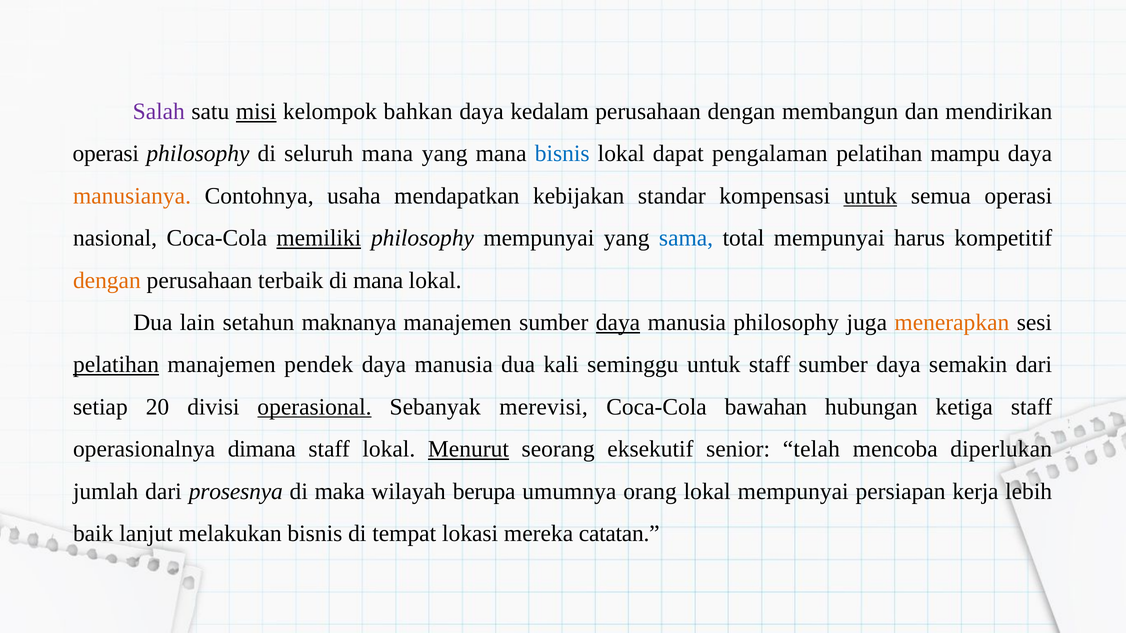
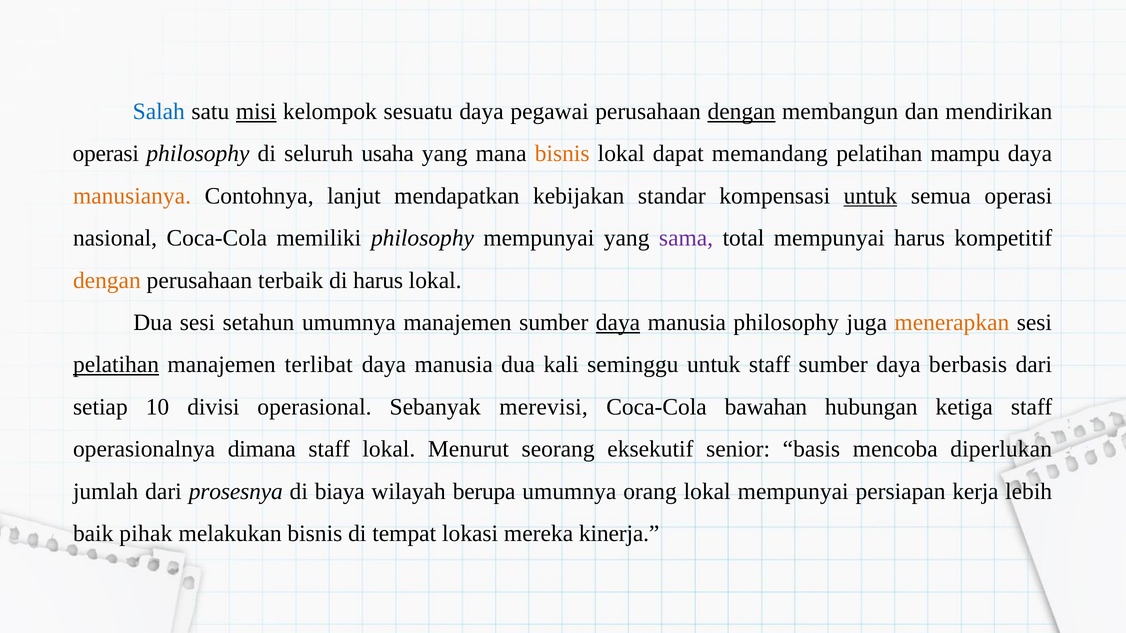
Salah colour: purple -> blue (159, 112)
bahkan: bahkan -> sesuatu (418, 112)
kedalam: kedalam -> pegawai (550, 112)
dengan underline: none -> present (741, 112)
seluruh mana: mana -> usaha (388, 154)
bisnis colour: blue -> orange (562, 154)
pengalaman: pengalaman -> memandang (770, 154)
usaha: usaha -> lanjut (354, 196)
memiliki underline: present -> none (319, 238)
sama colour: blue -> purple (686, 238)
di mana: mana -> harus (378, 280)
Dua lain: lain -> sesi (197, 323)
setahun maknanya: maknanya -> umumnya (349, 323)
pendek: pendek -> terlibat (319, 365)
semakin: semakin -> berbasis (968, 365)
20: 20 -> 10 (157, 407)
operasional underline: present -> none (314, 407)
Menurut underline: present -> none (468, 449)
telah: telah -> basis (811, 449)
maka: maka -> biaya (340, 492)
lanjut: lanjut -> pihak (146, 534)
catatan: catatan -> kinerja (619, 534)
